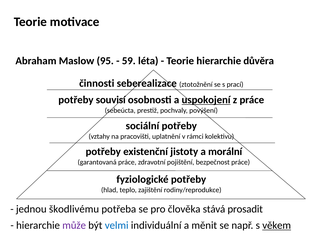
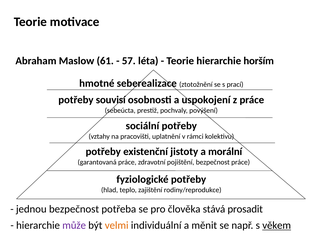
95: 95 -> 61 (105, 61)
59: 59 -> 57 (129, 61)
důvěra: důvěra -> horším (259, 61)
činnosti: činnosti -> hmotné (97, 83)
uspokojení underline: present -> none (206, 100)
jednou škodlivému: škodlivému -> bezpečnost (74, 210)
velmi colour: blue -> orange (117, 226)
